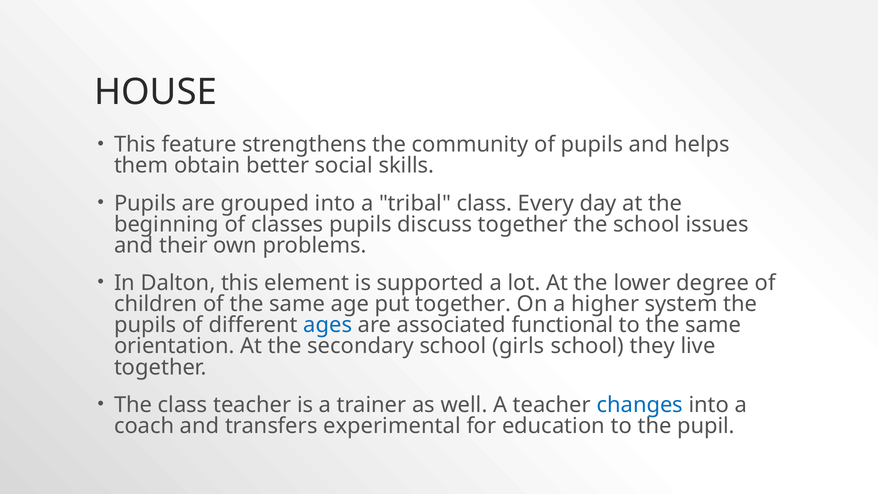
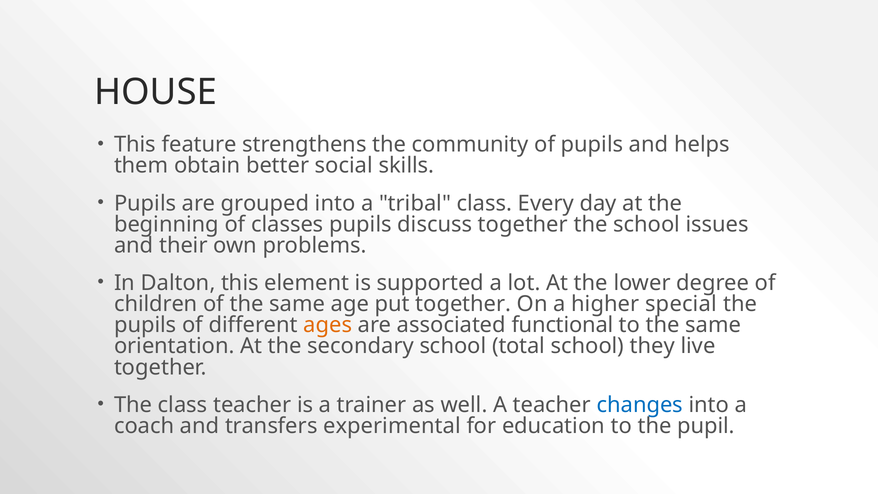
system: system -> special (681, 304)
ages colour: blue -> orange (328, 325)
girls: girls -> total (519, 346)
